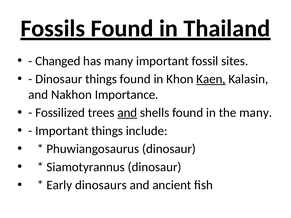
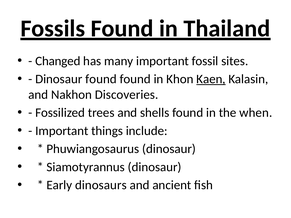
Dinosaur things: things -> found (101, 79)
Importance: Importance -> Discoveries (127, 95)
and underline: present -> none (127, 113)
the many: many -> when (256, 113)
